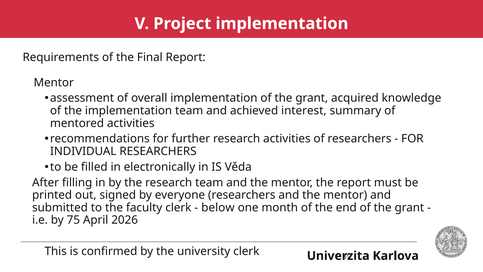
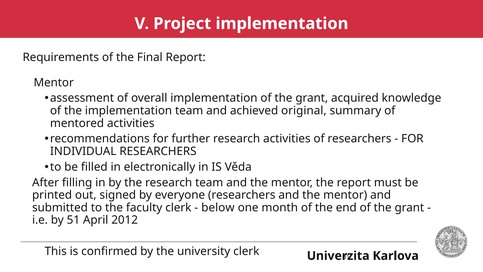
interest: interest -> original (304, 111)
75: 75 -> 51 (73, 220)
2026: 2026 -> 2012 (125, 220)
